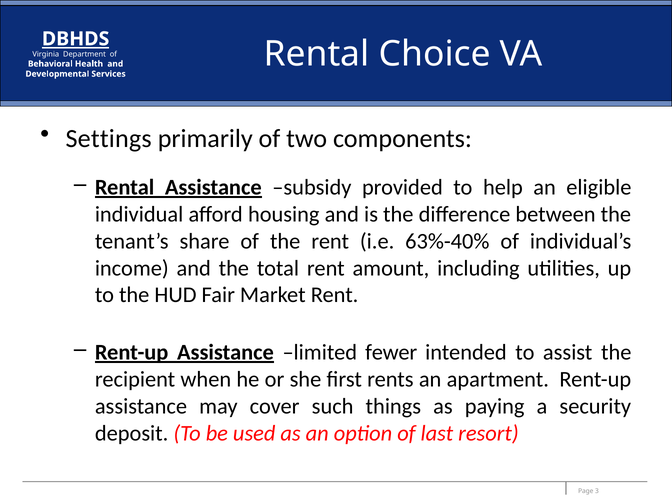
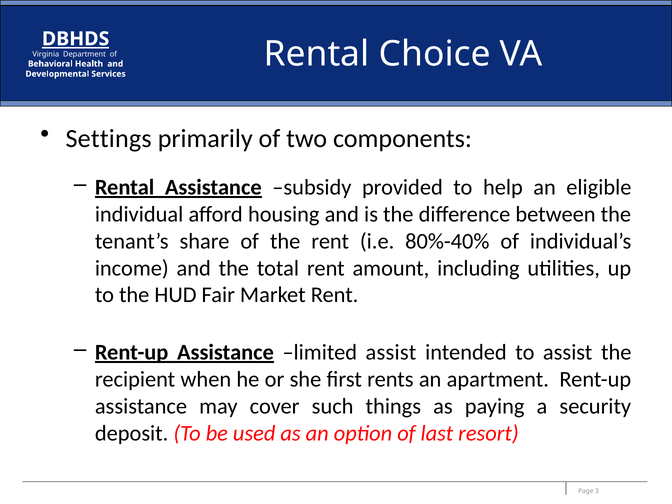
63%-40%: 63%-40% -> 80%-40% (447, 241)
limited fewer: fewer -> assist (391, 353)
